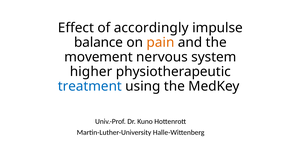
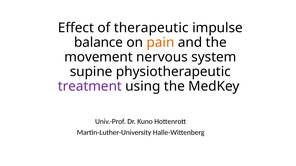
accordingly: accordingly -> therapeutic (151, 28)
higher: higher -> supine (91, 72)
treatment colour: blue -> purple (90, 86)
